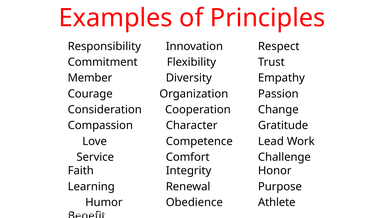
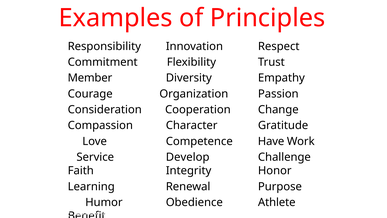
Lead: Lead -> Have (271, 141)
Comfort: Comfort -> Develop (188, 157)
